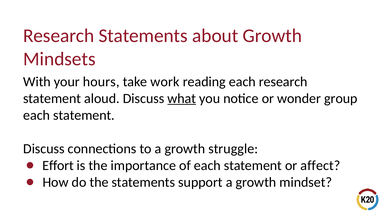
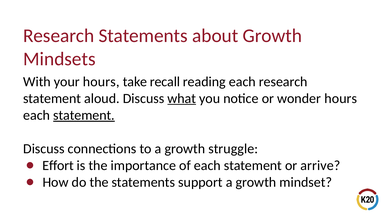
work: work -> recall (165, 82)
wonder group: group -> hours (341, 98)
statement underline: none -> present (84, 115)
affect: affect -> arrive (320, 165)
